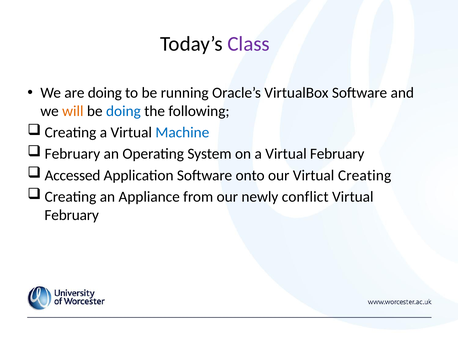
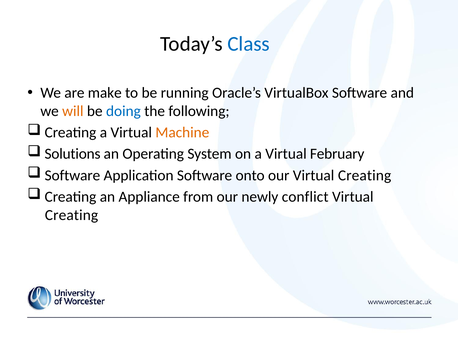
Class colour: purple -> blue (249, 44)
are doing: doing -> make (105, 93)
Machine colour: blue -> orange (182, 132)
February: February -> Solutions (72, 154)
Accessed: Accessed -> Software (72, 175)
February: February -> Creating (72, 215)
